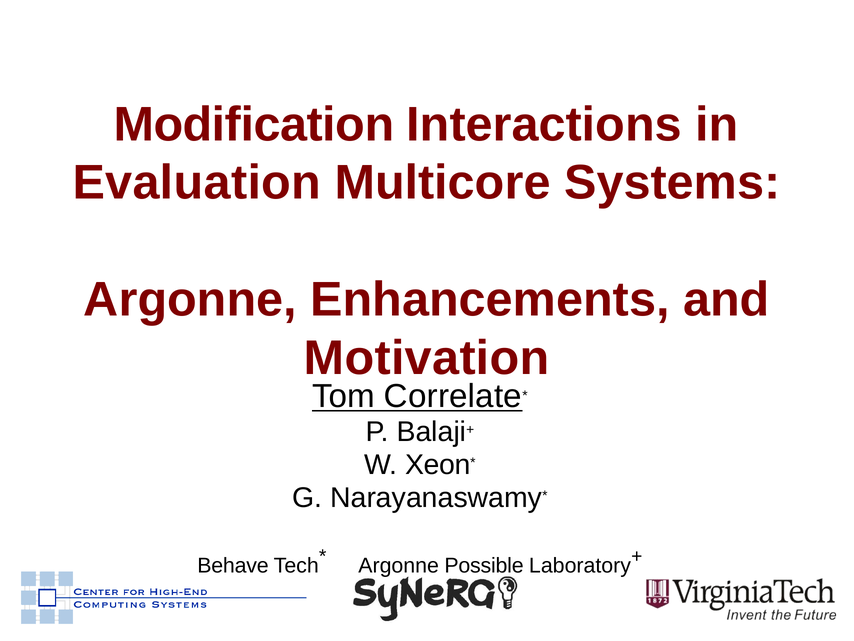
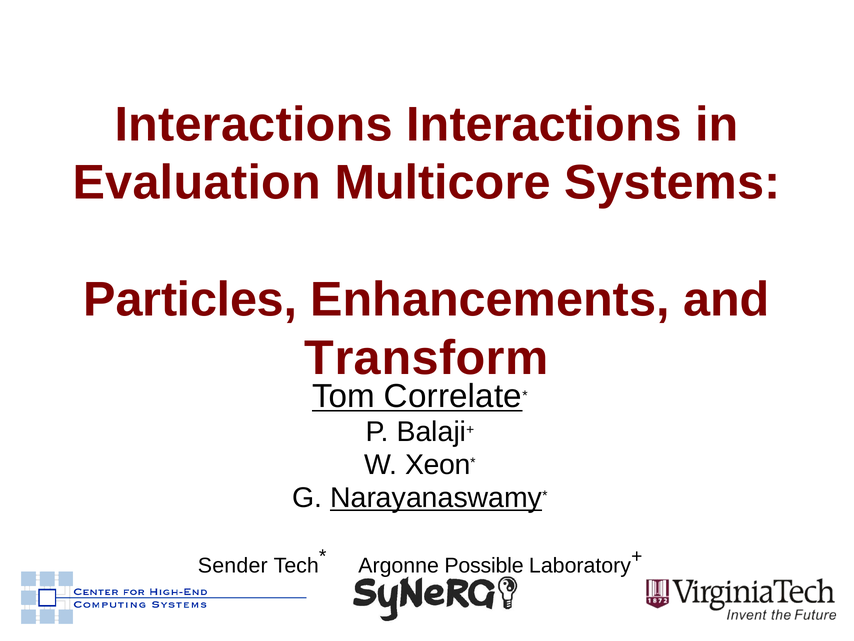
Modification: Modification -> Interactions (254, 124)
Argonne: Argonne -> Particles (190, 299)
Motivation: Motivation -> Transform (427, 358)
Narayanaswamy underline: none -> present (436, 498)
Behave: Behave -> Sender (233, 565)
